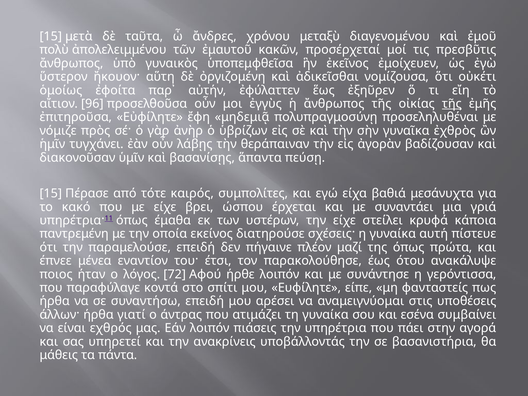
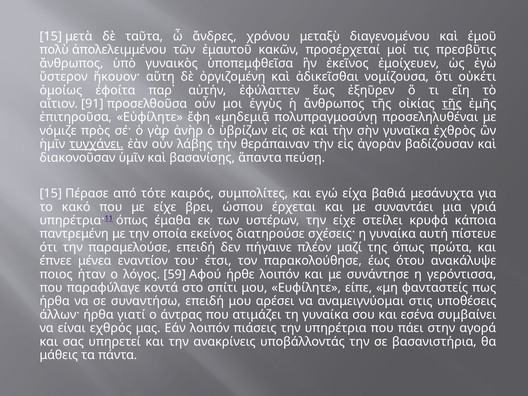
96: 96 -> 91 (92, 104)
τυγχάνει underline: none -> present (96, 144)
72: 72 -> 59 (175, 274)
